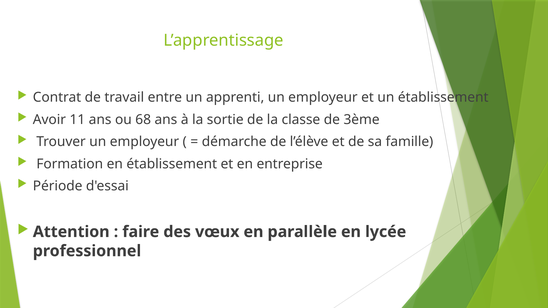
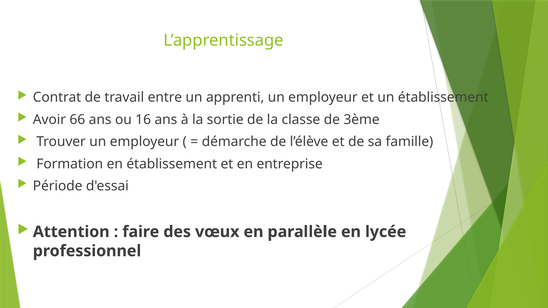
11: 11 -> 66 (77, 120)
68: 68 -> 16 (143, 120)
